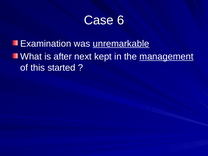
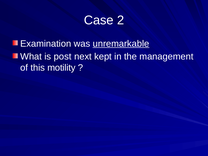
6: 6 -> 2 (121, 20)
after: after -> post (63, 57)
management underline: present -> none (166, 57)
started: started -> motility (61, 68)
